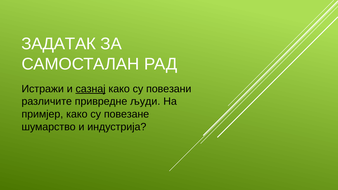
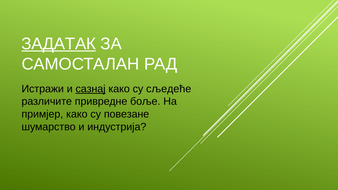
ЗАДАТАК underline: none -> present (59, 44)
повезани: повезани -> сљедеће (169, 89)
људи: људи -> боље (145, 102)
